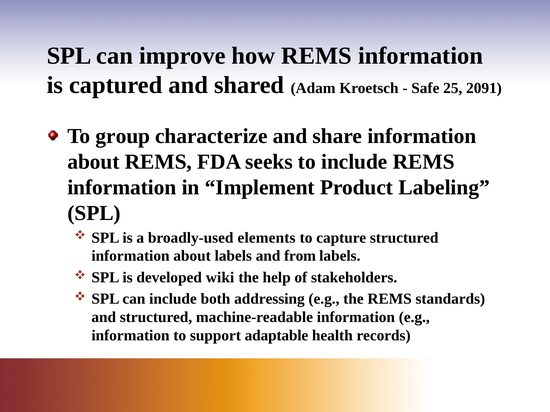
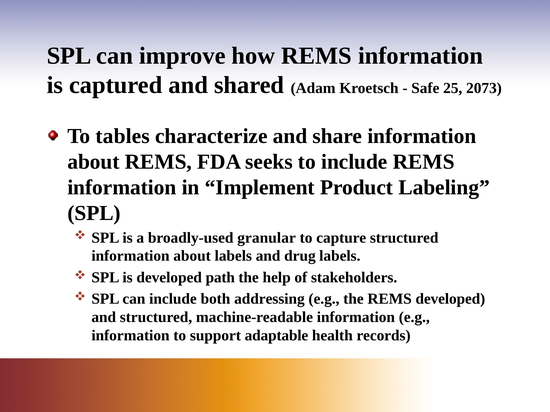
2091: 2091 -> 2073 (484, 88)
group: group -> tables (123, 136)
elements: elements -> granular (267, 238)
from: from -> drug (300, 256)
wiki: wiki -> path (220, 278)
REMS standards: standards -> developed (450, 299)
